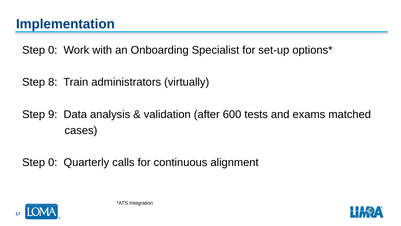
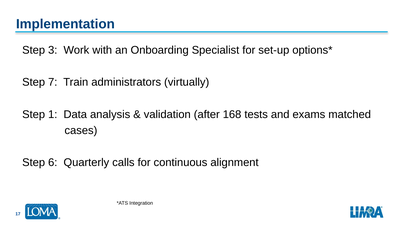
0: 0 -> 3 (53, 50)
8: 8 -> 7 (53, 82)
9: 9 -> 1 (53, 114)
600: 600 -> 168 (232, 114)
0: 0 -> 6 (53, 162)
